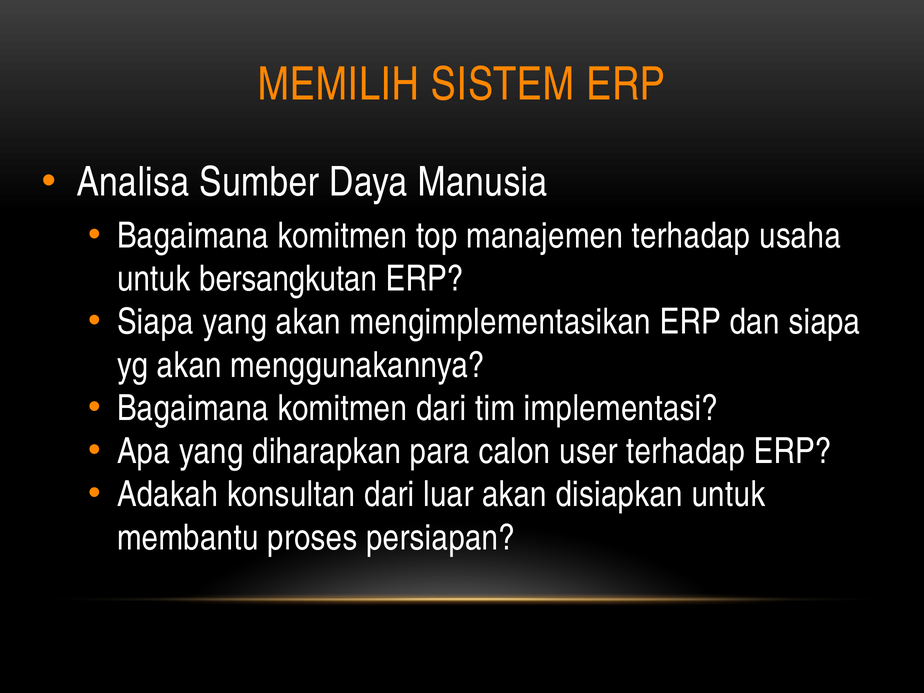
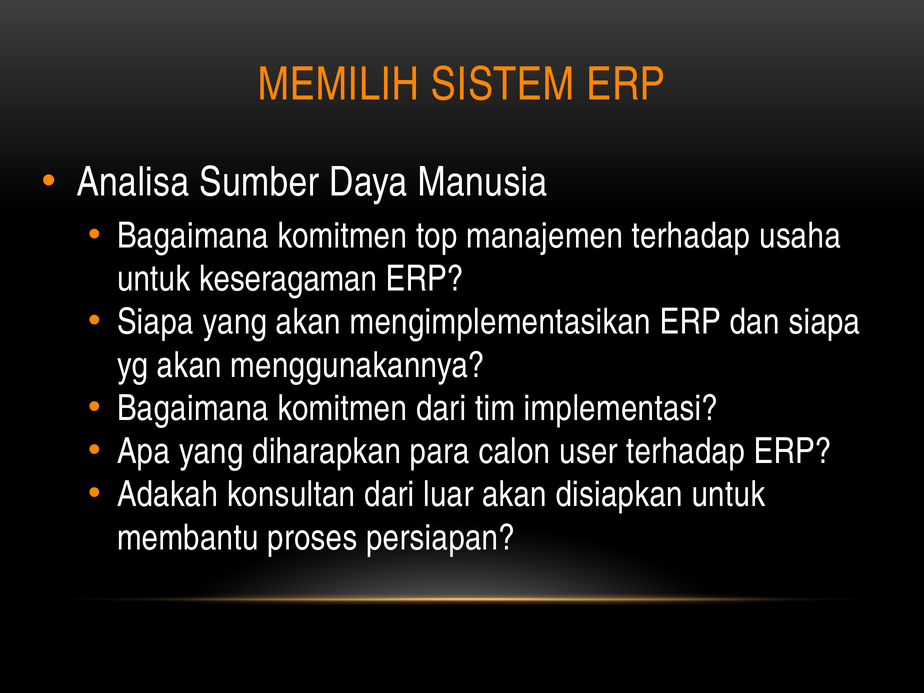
bersangkutan: bersangkutan -> keseragaman (288, 279)
